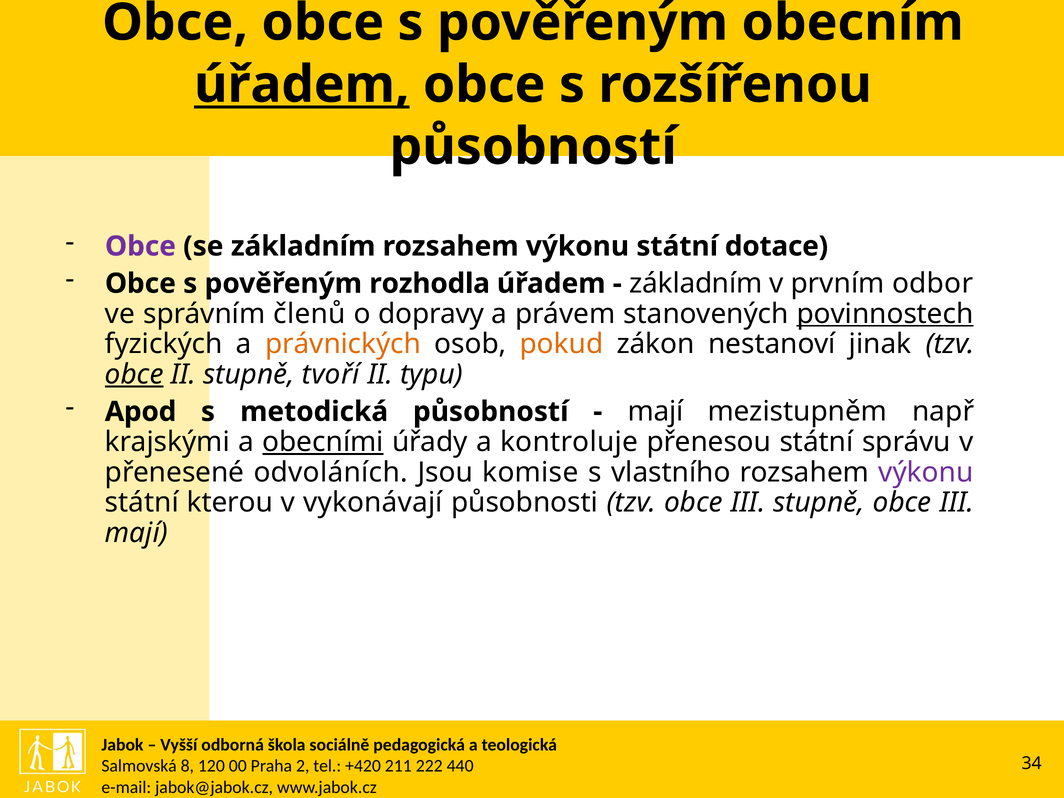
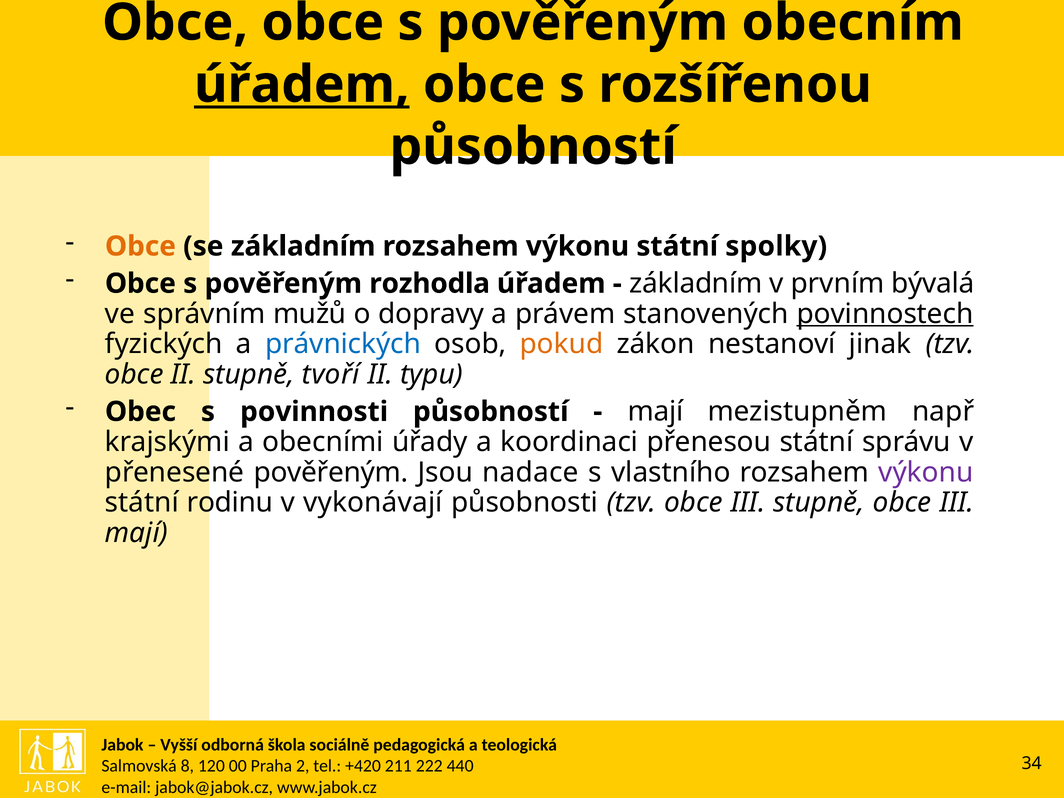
Obce colour: purple -> orange (140, 246)
dotace: dotace -> spolky (776, 246)
odbor: odbor -> bývalá (933, 284)
členů: členů -> mužů (310, 314)
právnických colour: orange -> blue (343, 344)
obce underline: present -> none (134, 374)
Apod: Apod -> Obec (140, 412)
metodická: metodická -> povinnosti (314, 412)
obecními underline: present -> none (323, 442)
kontroluje: kontroluje -> koordinaci (569, 442)
přenesené odvoláních: odvoláních -> pověřeným (331, 472)
komise: komise -> nadace (530, 472)
kterou: kterou -> rodinu (230, 503)
